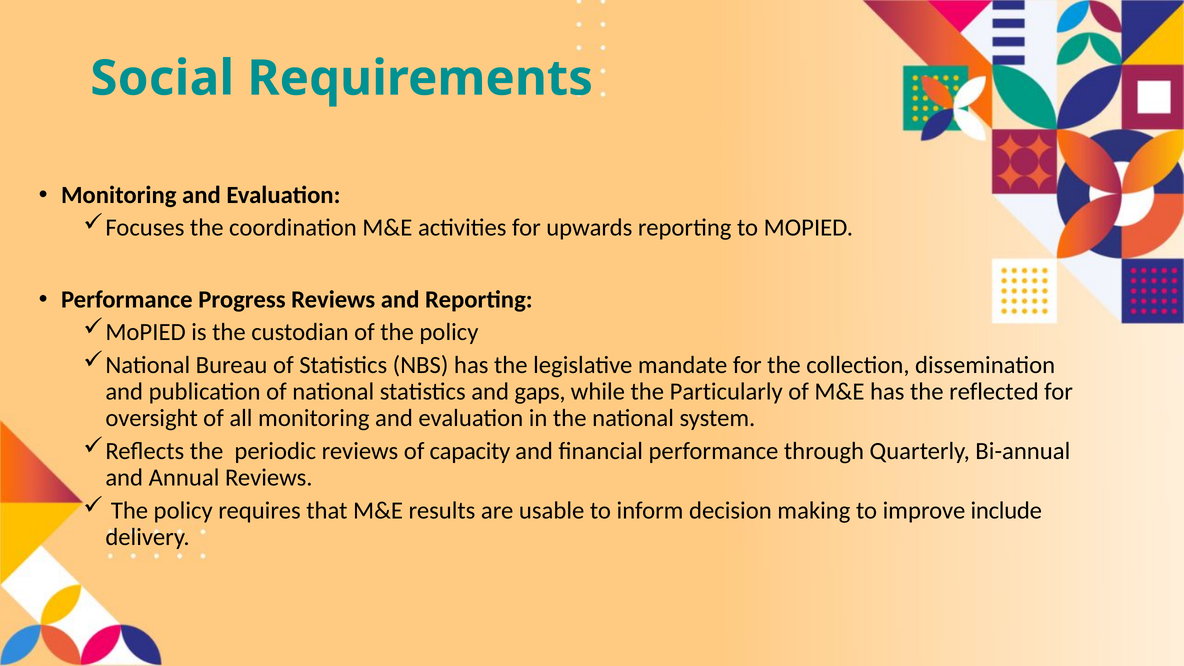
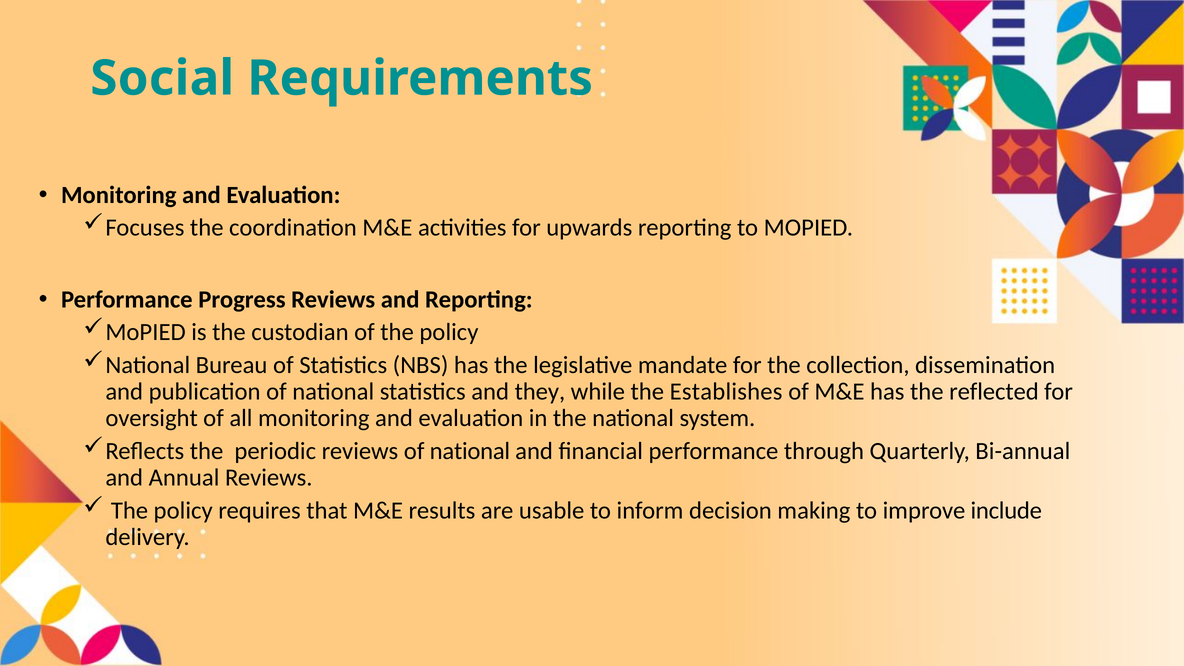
gaps: gaps -> they (540, 392)
Particularly: Particularly -> Establishes (726, 392)
reviews of capacity: capacity -> national (470, 451)
